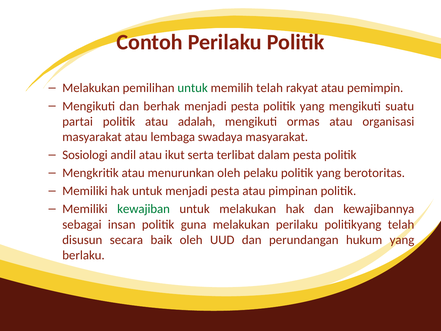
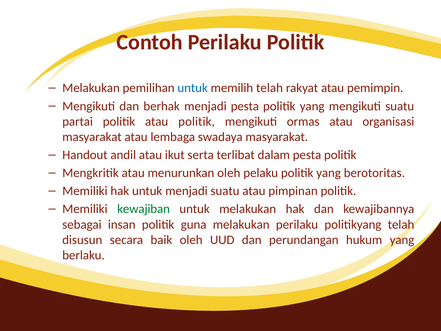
untuk colour: green -> blue (193, 88)
atau adalah: adalah -> politik (197, 121)
Sosiologi: Sosiologi -> Handout (85, 155)
untuk menjadi pesta: pesta -> suatu (225, 191)
